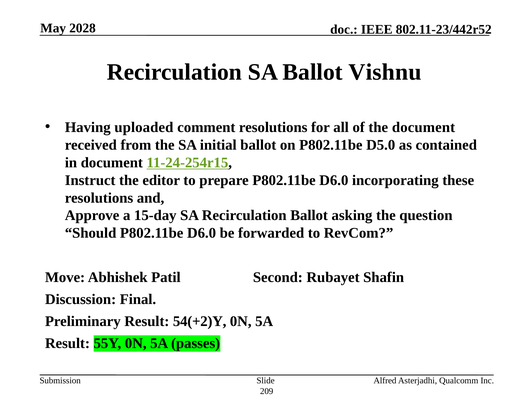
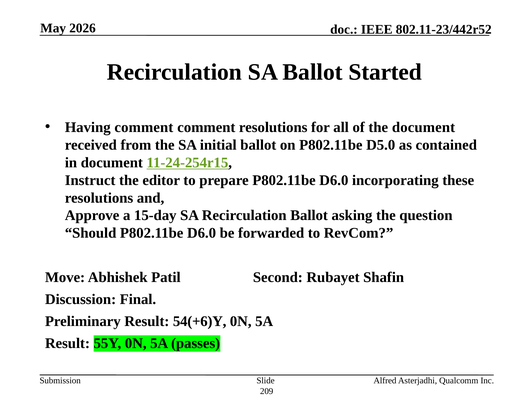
2028: 2028 -> 2026 (83, 28)
Vishnu: Vishnu -> Started (385, 72)
Having uploaded: uploaded -> comment (144, 127)
54(+2)Y: 54(+2)Y -> 54(+6)Y (200, 321)
